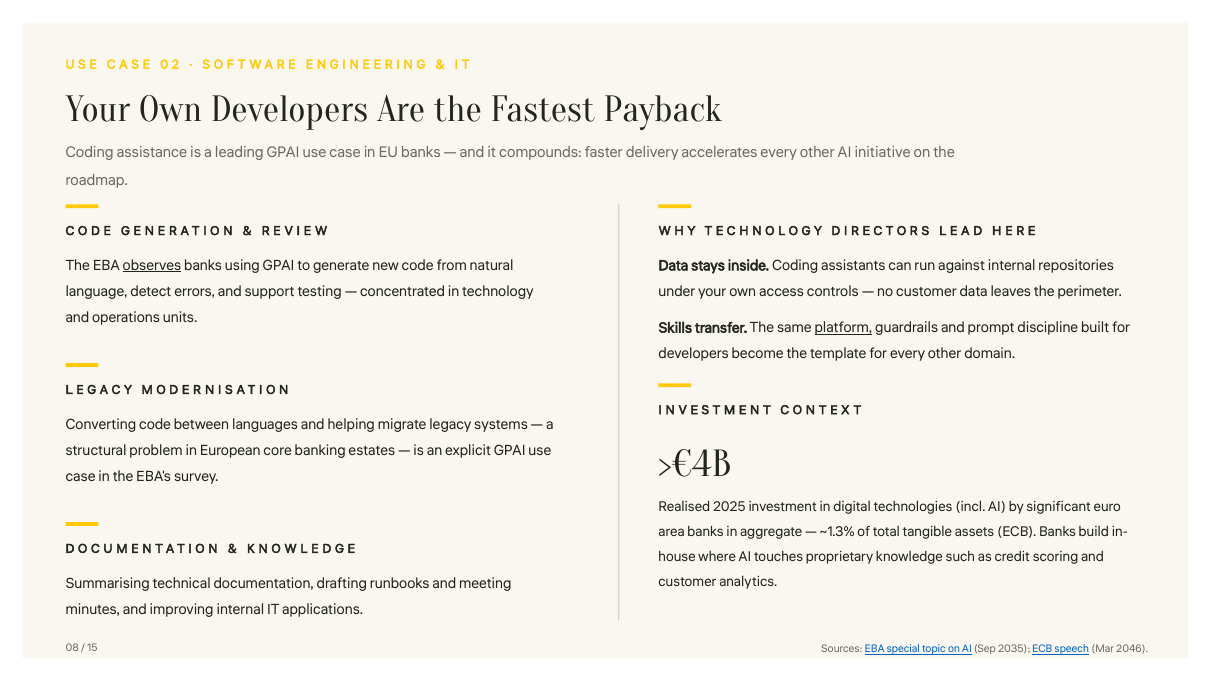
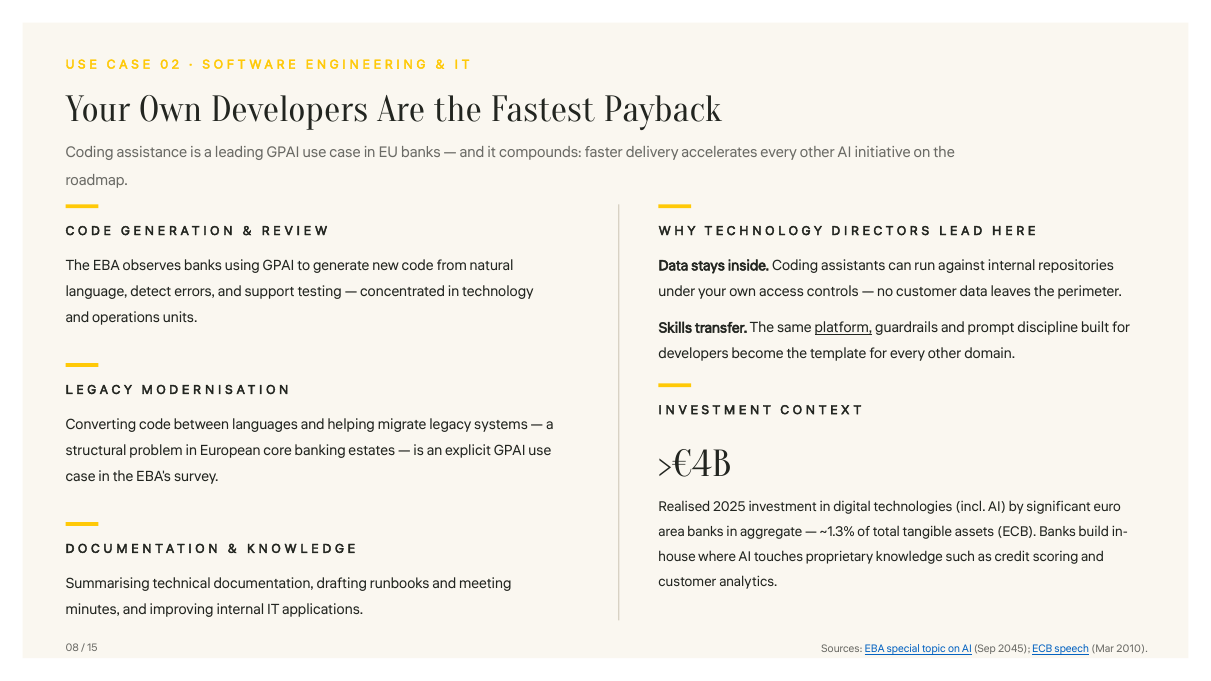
observes underline: present -> none (152, 266)
2035: 2035 -> 2045 (1014, 649)
2046: 2046 -> 2010 (1132, 649)
